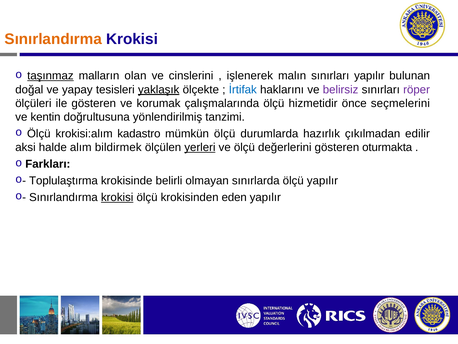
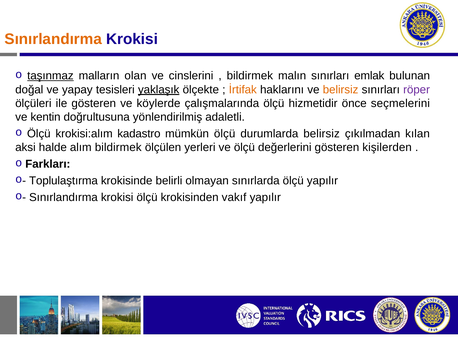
işlenerek: işlenerek -> bildirmek (250, 76)
sınırları yapılır: yapılır -> emlak (369, 76)
İrtifak colour: blue -> orange (243, 89)
belirsiz colour: purple -> orange (341, 89)
korumak: korumak -> köylerde (159, 103)
tanzimi: tanzimi -> adaletli (225, 117)
durumlarda hazırlık: hazırlık -> belirsiz (322, 134)
edilir: edilir -> kılan (418, 134)
yerleri underline: present -> none (200, 147)
oturmakta: oturmakta -> kişilerden (387, 147)
krokisi underline: present -> none (117, 197)
eden: eden -> vakıf (234, 197)
